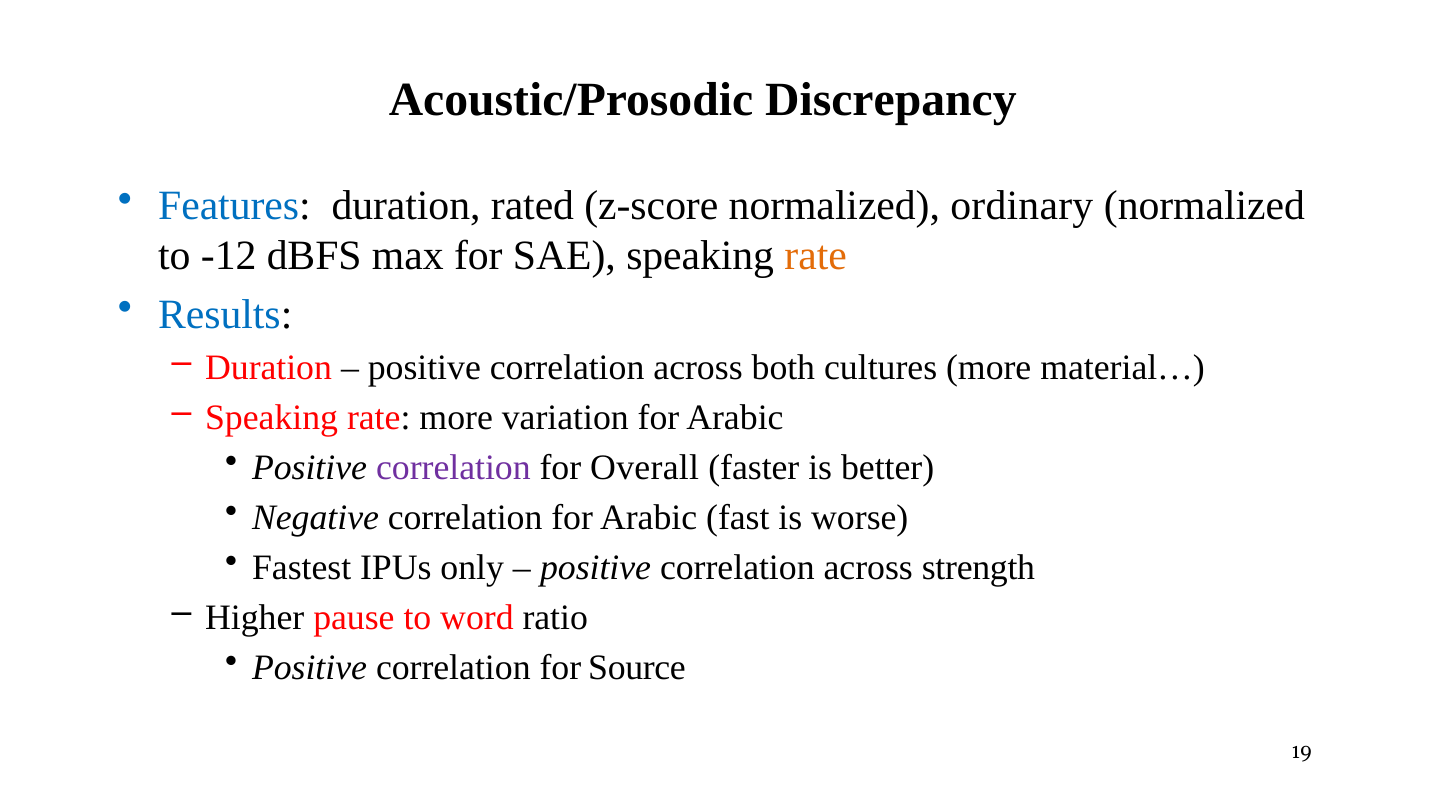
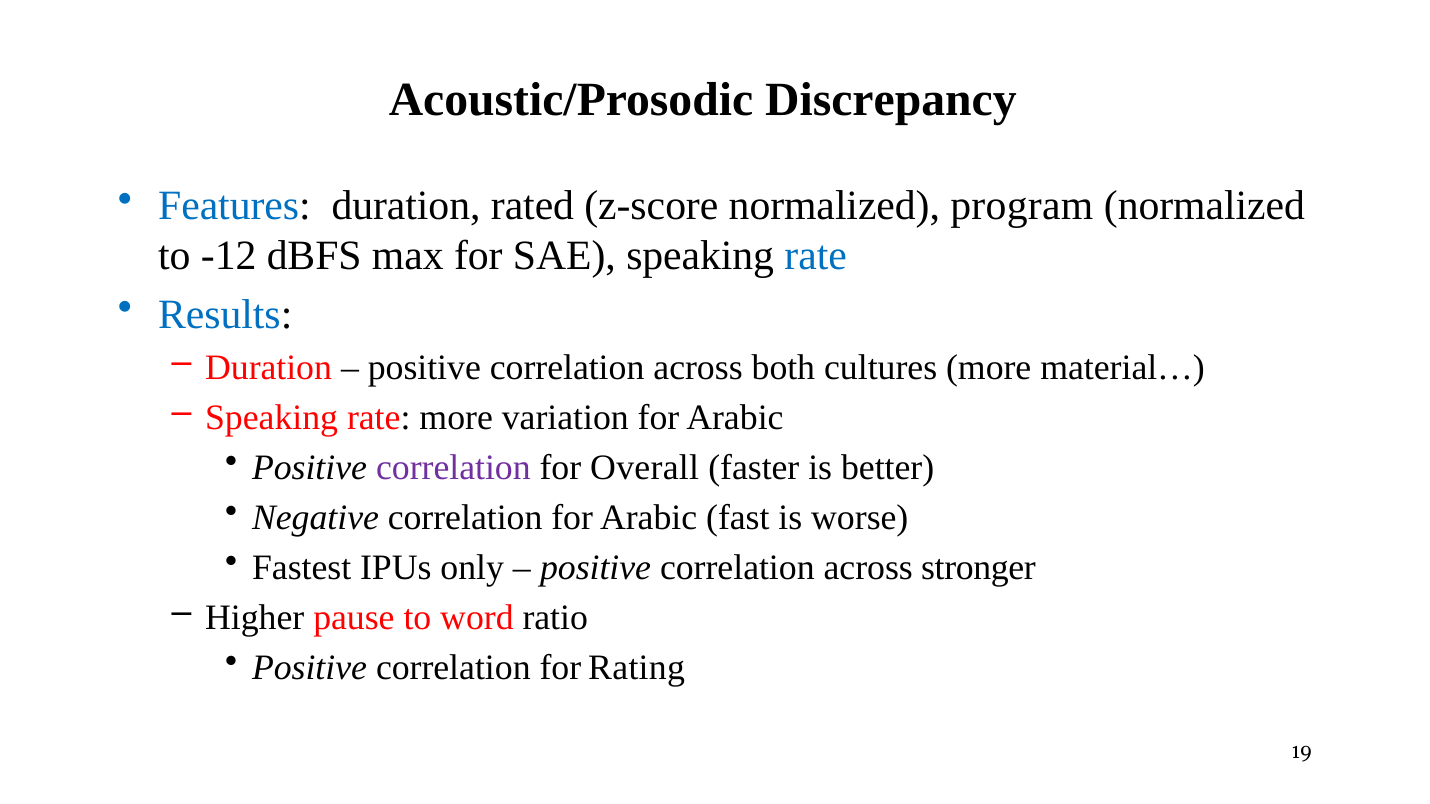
ordinary: ordinary -> program (1022, 206)
rate colour: orange -> blue (816, 256)
strength: strength -> stronger (978, 568)
Source: Source -> Rating (637, 668)
